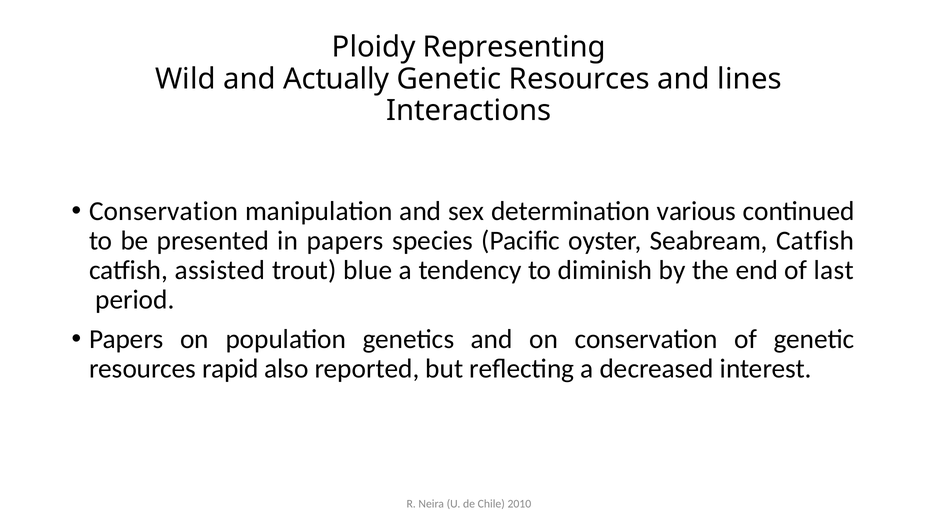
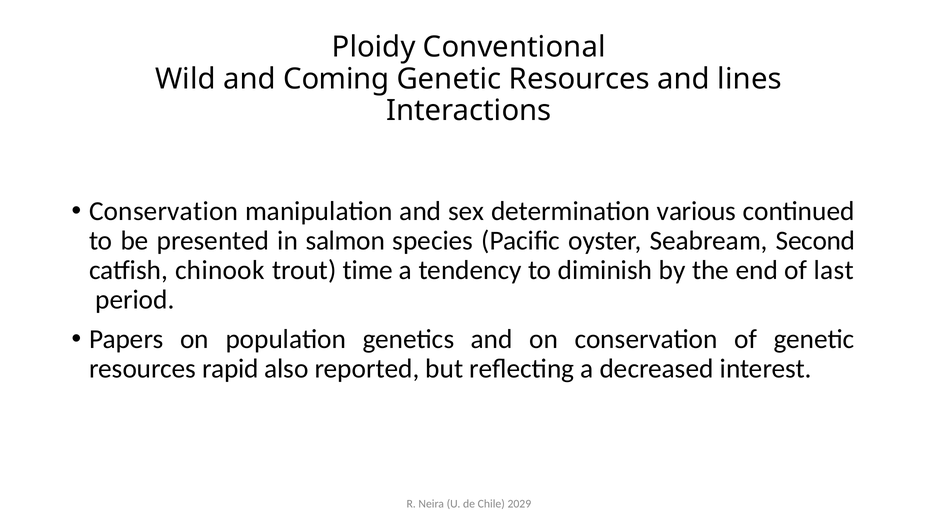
Representing: Representing -> Conventional (514, 47)
Actually: Actually -> Coming (336, 79)
in papers: papers -> salmon (345, 241)
Seabream Catfish: Catfish -> Second (815, 241)
assisted: assisted -> chinook (220, 270)
blue: blue -> time (368, 270)
2010: 2010 -> 2029 (519, 504)
